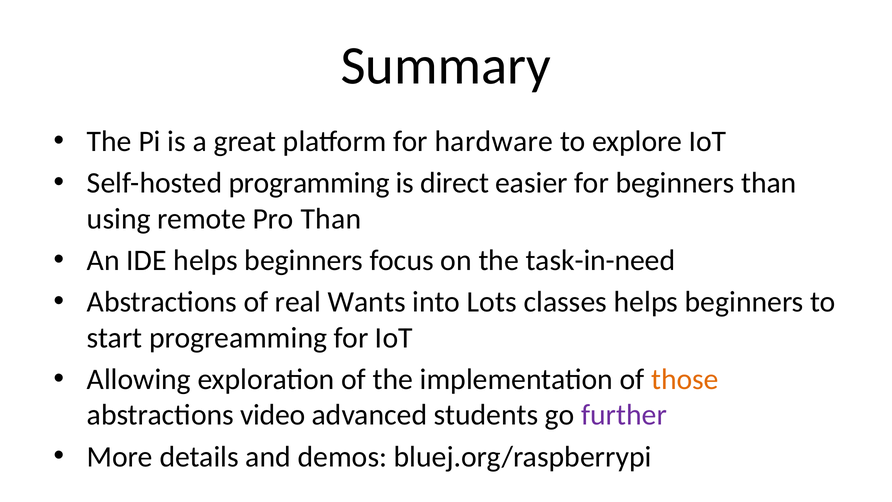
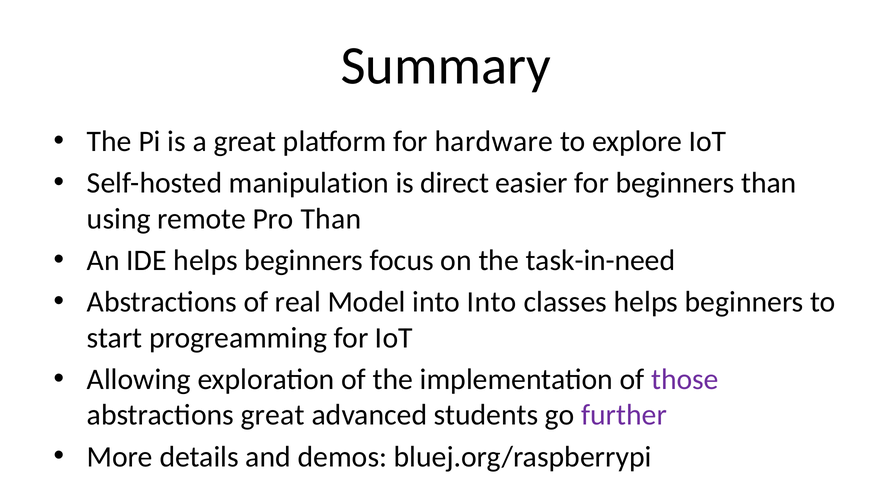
programming: programming -> manipulation (309, 183)
Wants: Wants -> Model (367, 302)
into Lots: Lots -> Into (492, 302)
those colour: orange -> purple (685, 379)
abstractions video: video -> great (273, 415)
